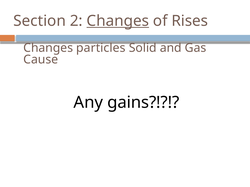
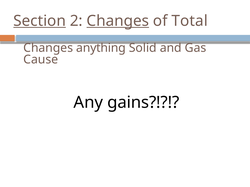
Section underline: none -> present (40, 21)
Rises: Rises -> Total (190, 21)
particles: particles -> anything (101, 48)
